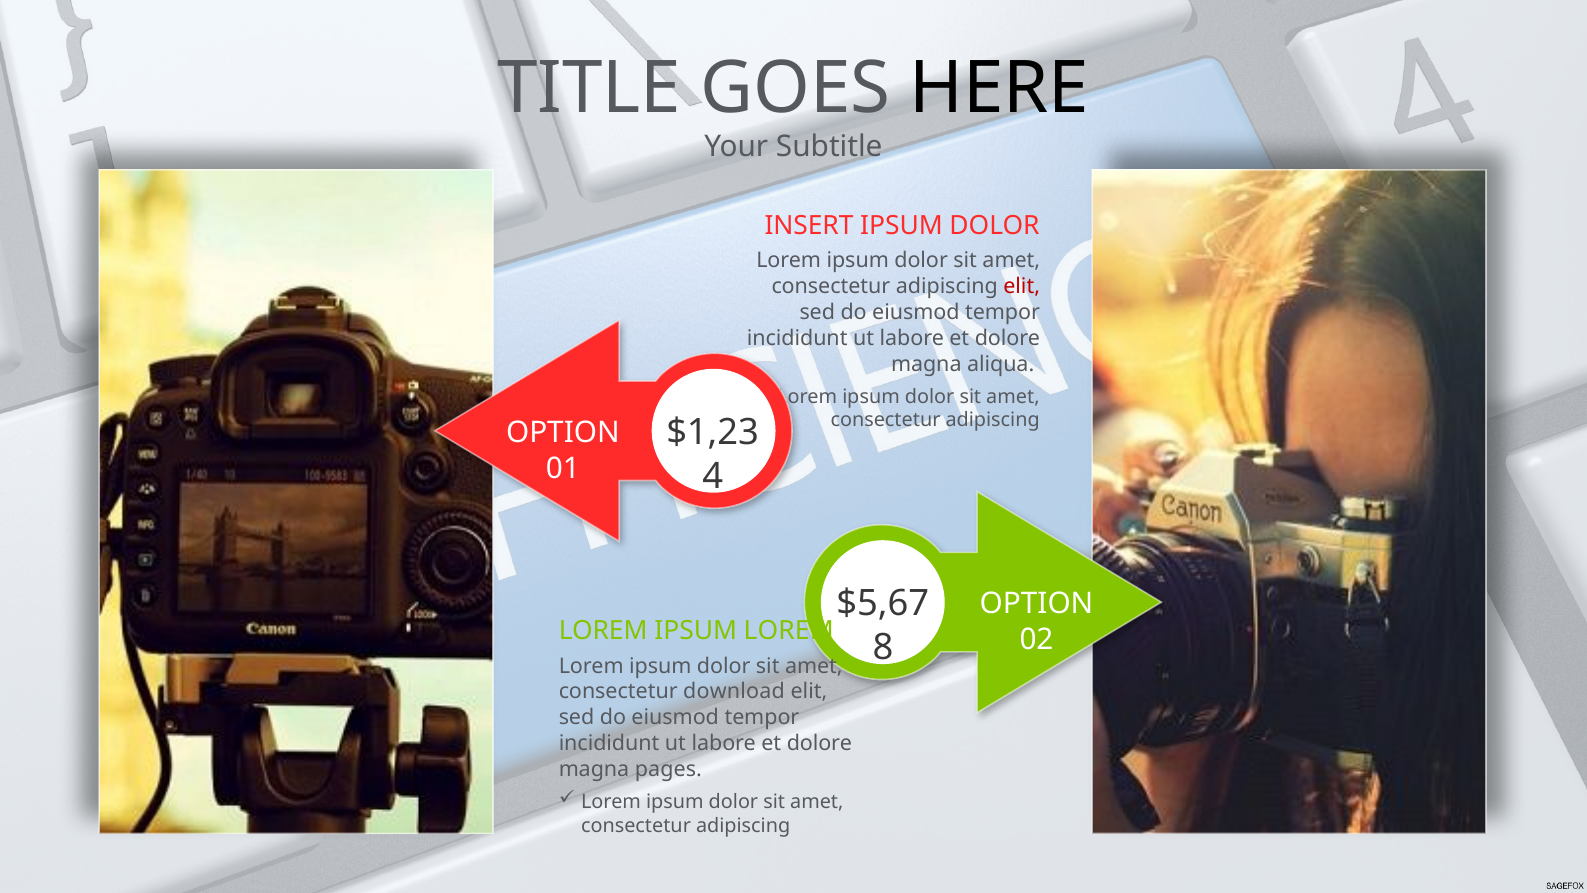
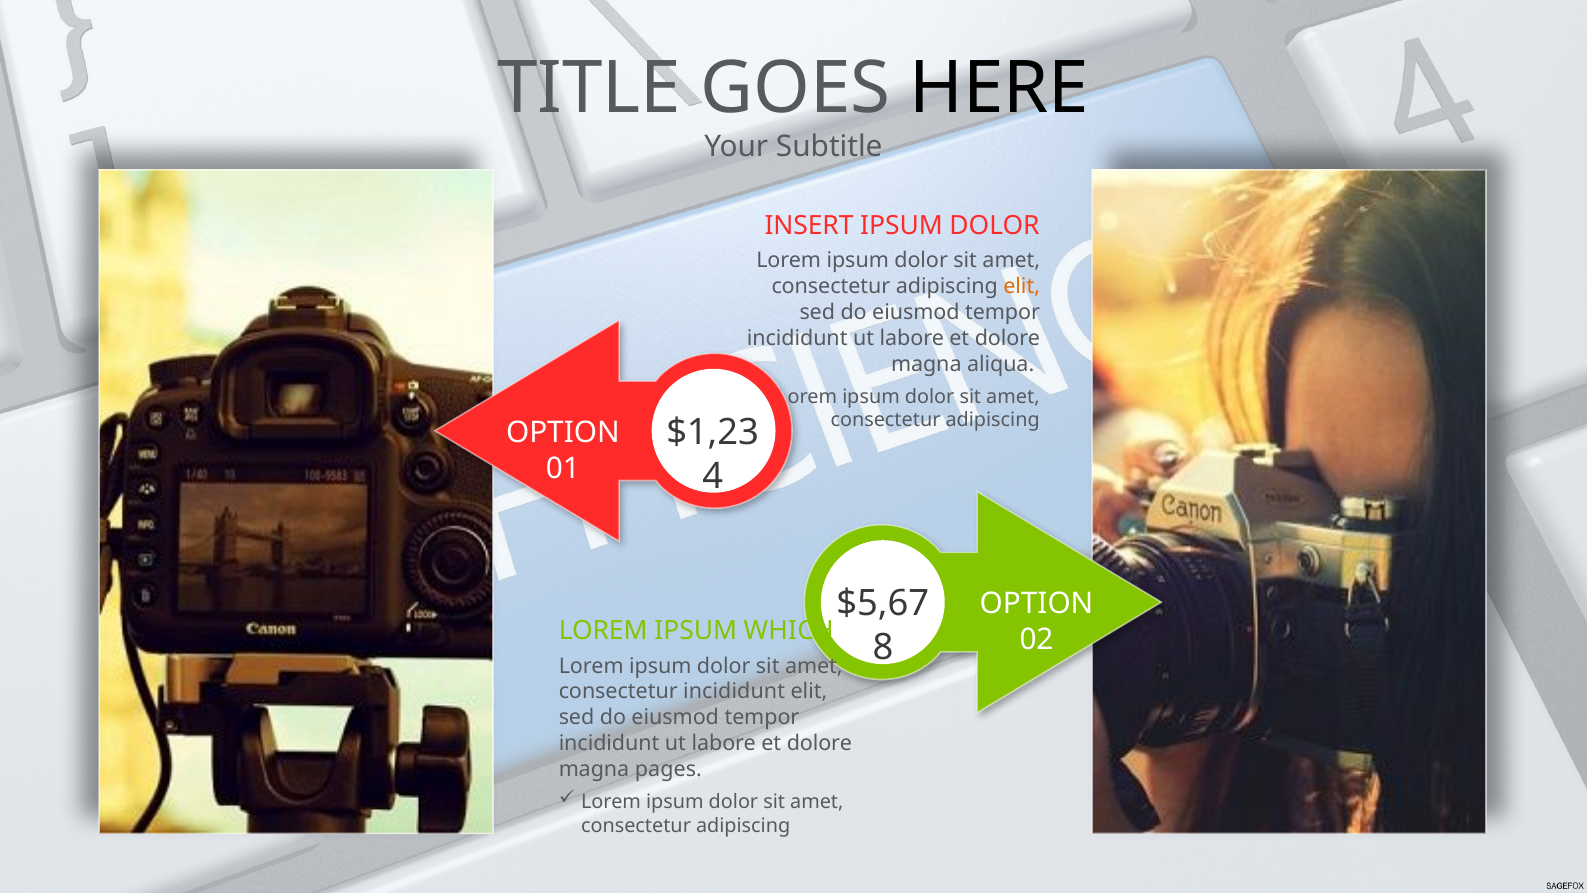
elit colour: red -> orange (1022, 286)
IPSUM LOREM: LOREM -> WHICH (789, 630)
consectetur download: download -> incididunt (734, 691)
